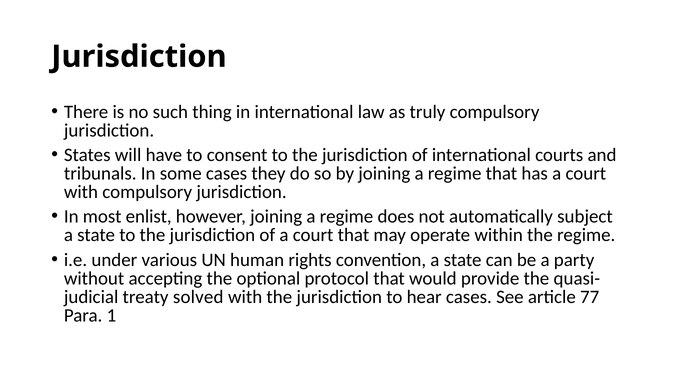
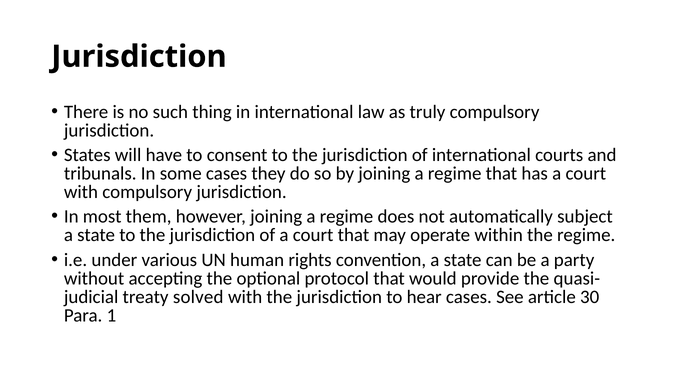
enlist: enlist -> them (149, 216)
77: 77 -> 30 (590, 296)
